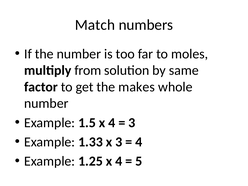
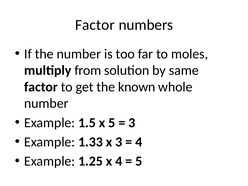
Match: Match -> Factor (95, 25)
makes: makes -> known (137, 87)
1.5 x 4: 4 -> 5 (112, 123)
